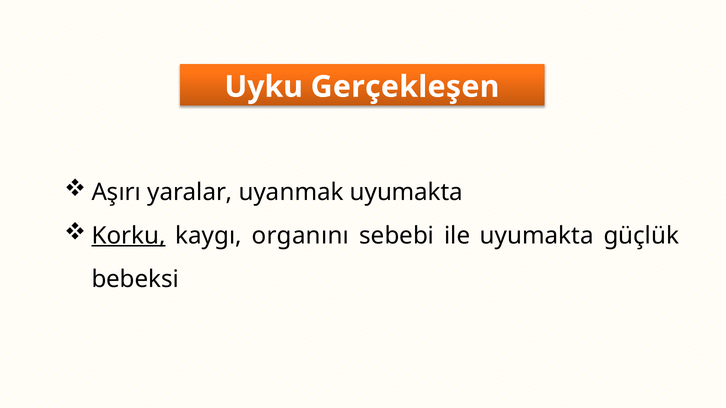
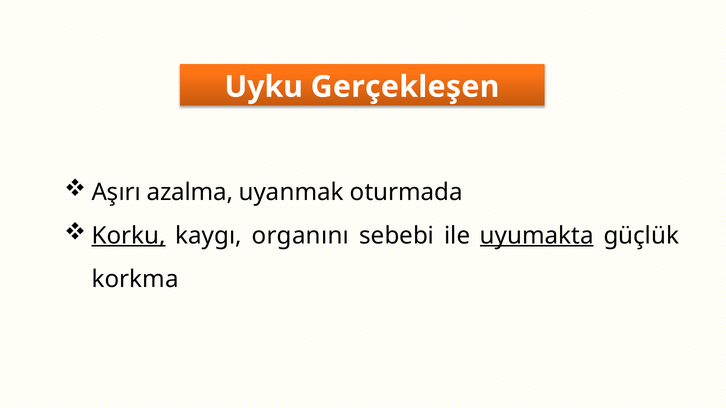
yaralar: yaralar -> azalma (190, 192)
uyanmak uyumakta: uyumakta -> oturmada (406, 192)
uyumakta underline: none -> present (537, 236)
bebeksi: bebeksi -> korkma (135, 279)
